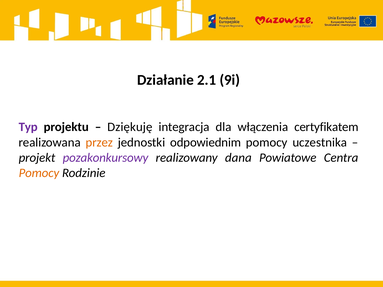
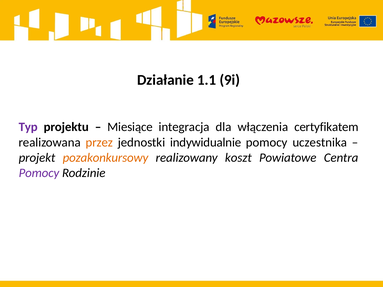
2.1: 2.1 -> 1.1 (207, 80)
Dziękuję: Dziękuję -> Miesiące (130, 127)
odpowiednim: odpowiednim -> indywidualnie (206, 142)
pozakonkursowy colour: purple -> orange (106, 158)
dana: dana -> koszt (238, 158)
Pomocy colour: orange -> purple (39, 173)
